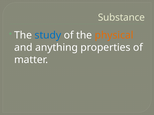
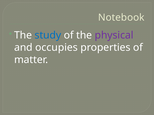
Substance: Substance -> Notebook (121, 18)
physical colour: orange -> purple (114, 35)
anything: anything -> occupies (56, 48)
